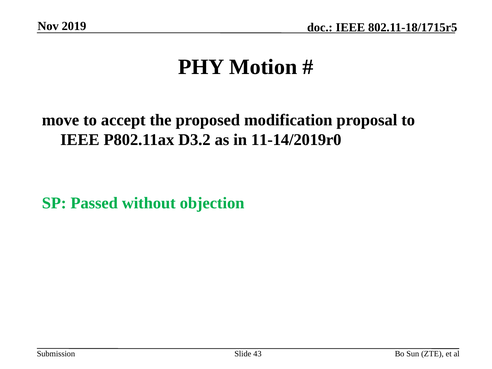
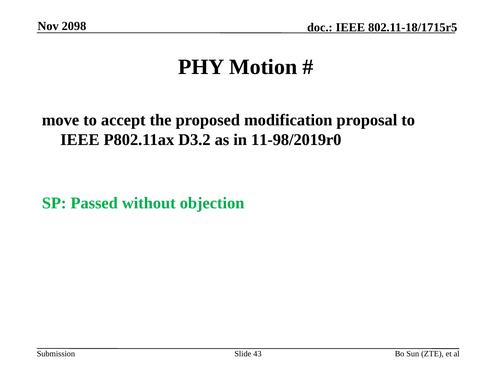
2019: 2019 -> 2098 (74, 26)
11-14/2019r0: 11-14/2019r0 -> 11-98/2019r0 (296, 140)
